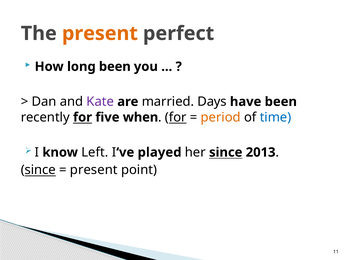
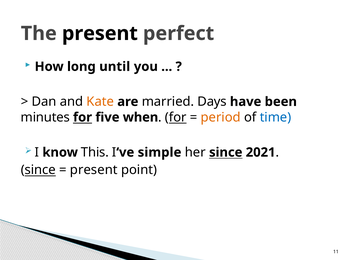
present colour: orange -> black (100, 33)
long been: been -> until (115, 67)
Kate colour: purple -> orange (100, 102)
recently: recently -> minutes (45, 117)
Left: Left -> This (95, 152)
played: played -> simple (160, 152)
2013: 2013 -> 2021 (261, 152)
